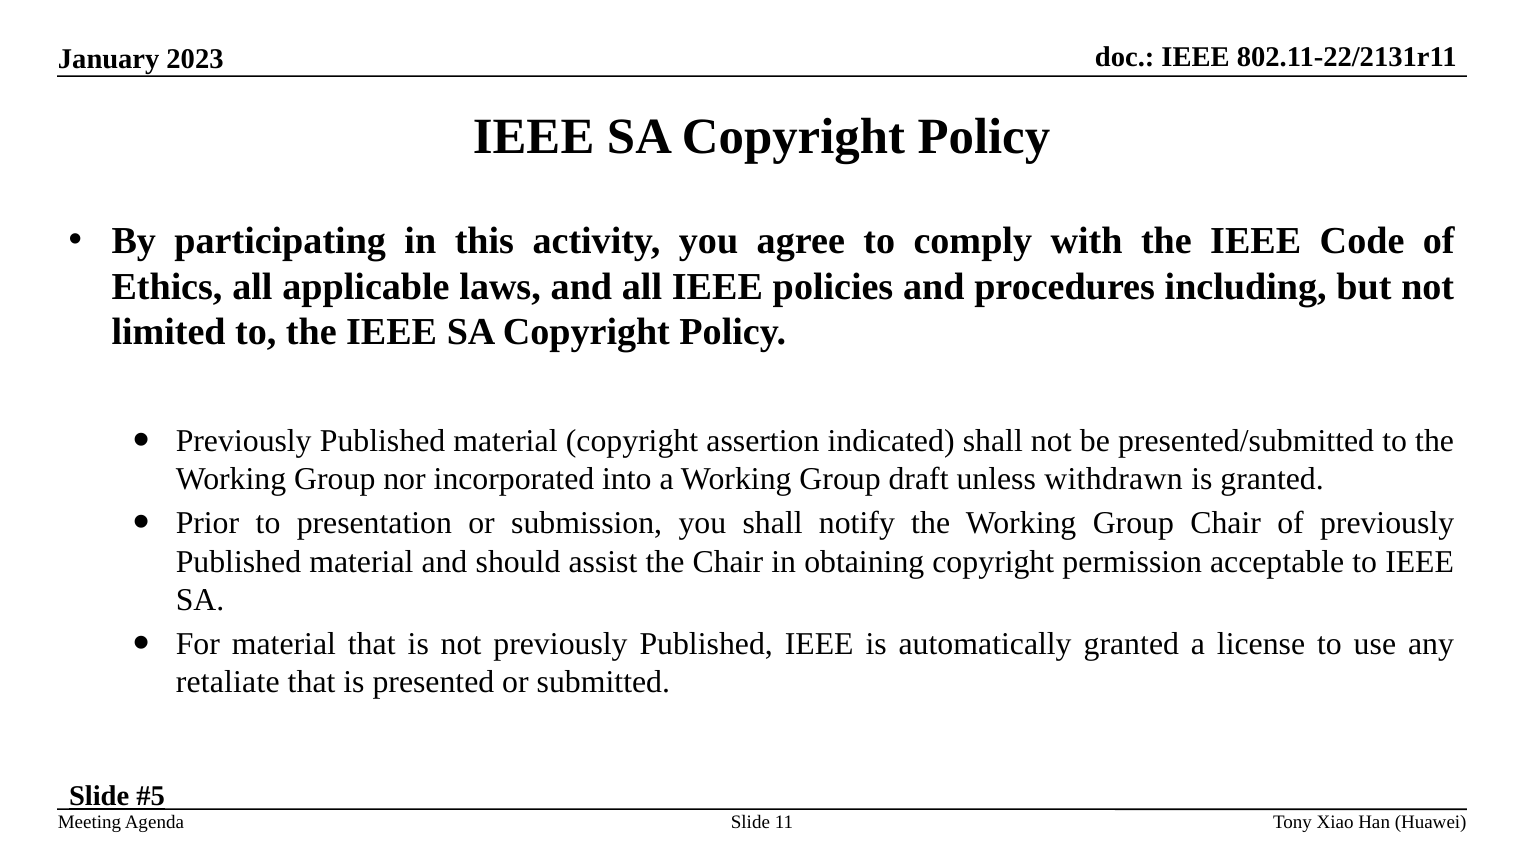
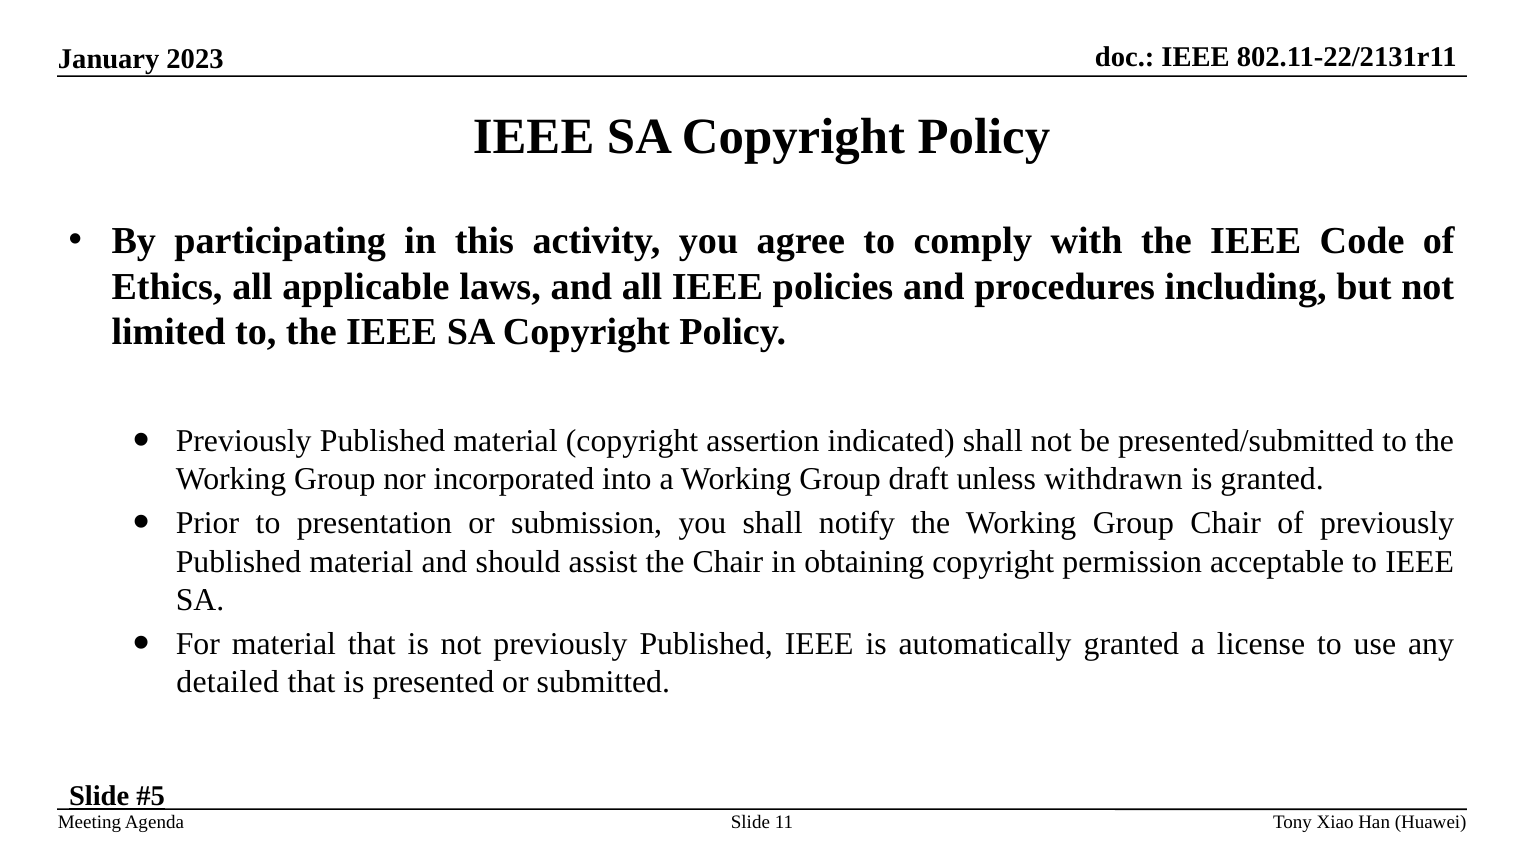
retaliate: retaliate -> detailed (228, 682)
